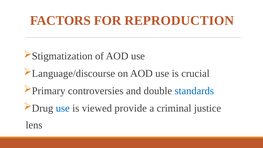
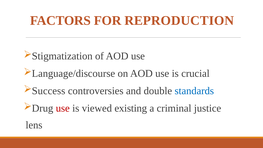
Primary: Primary -> Success (49, 91)
use colour: blue -> red (63, 108)
provide: provide -> existing (131, 108)
